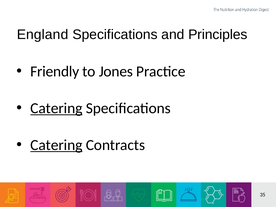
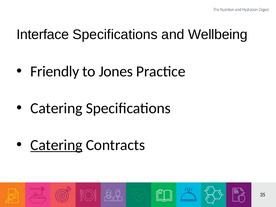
England: England -> Interface (43, 35)
Principles: Principles -> Wellbeing (218, 35)
Catering underline: present -> none (56, 108)
